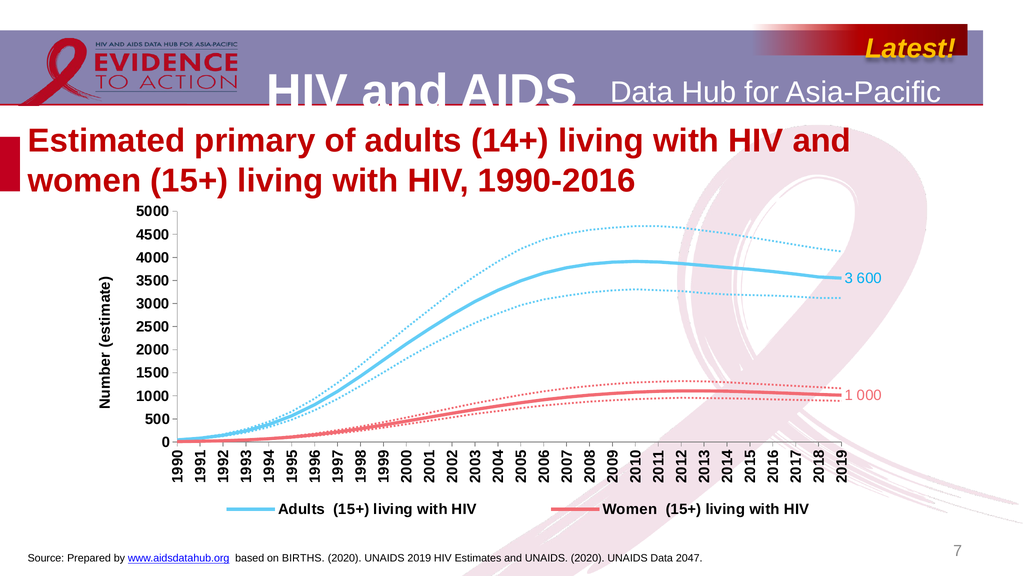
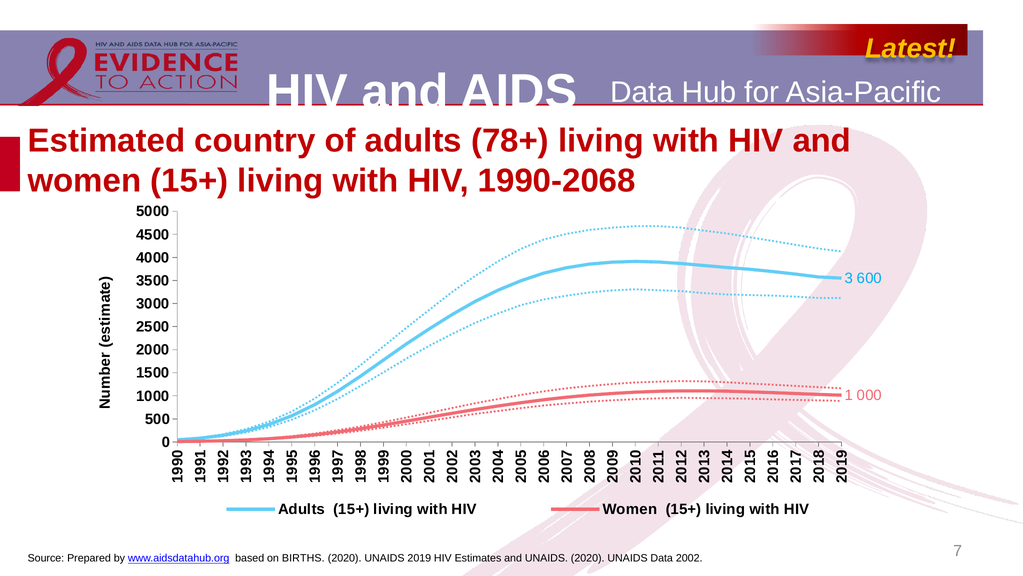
primary: primary -> country (255, 141)
14+: 14+ -> 78+ (510, 141)
1990-2016: 1990-2016 -> 1990-2068 (557, 180)
2047: 2047 -> 2002 (689, 558)
